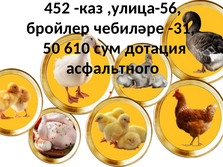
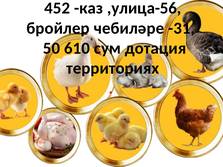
асфальтного: асфальтного -> территориях (113, 68)
